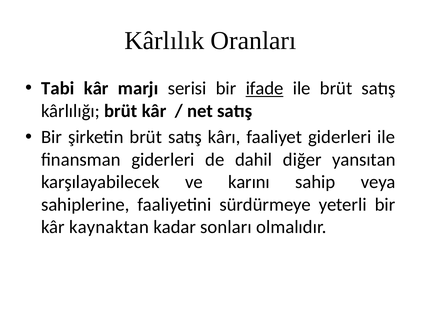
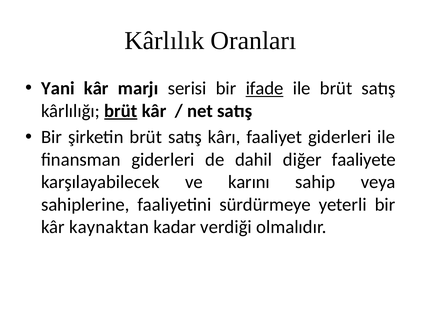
Tabi: Tabi -> Yani (58, 88)
brüt underline: none -> present (121, 111)
yansıtan: yansıtan -> faaliyete (364, 160)
sonları: sonları -> verdiği (226, 227)
